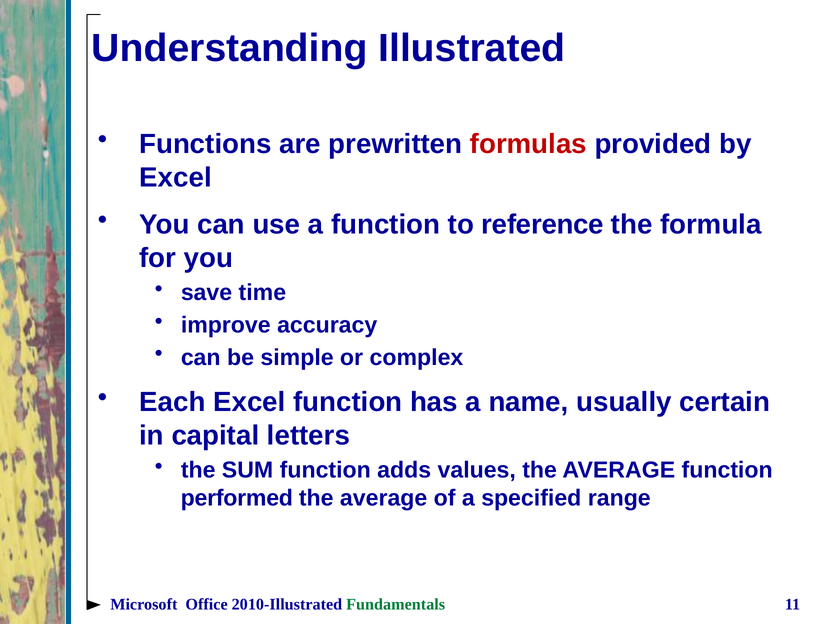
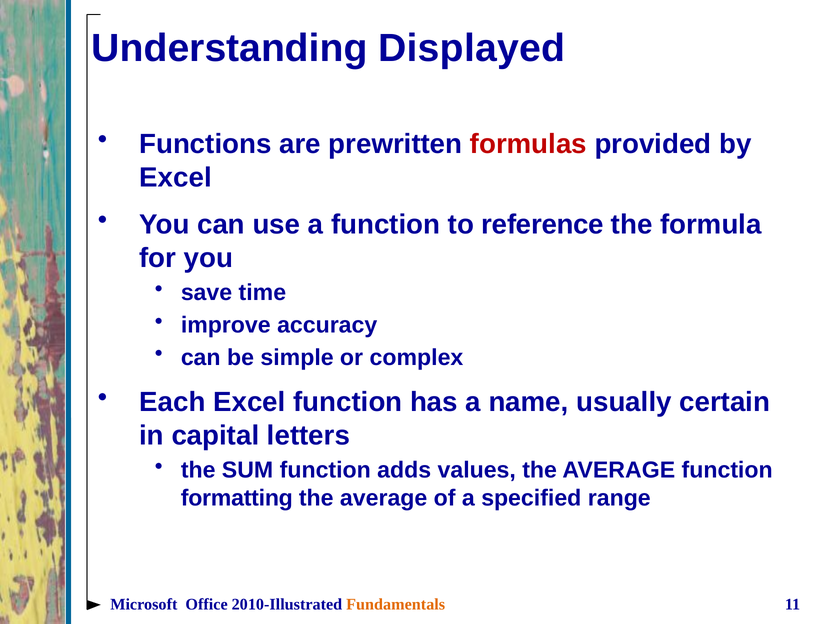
Illustrated: Illustrated -> Displayed (472, 48)
performed: performed -> formatting (237, 497)
Fundamentals colour: green -> orange (396, 604)
